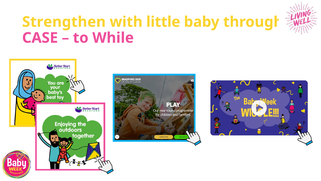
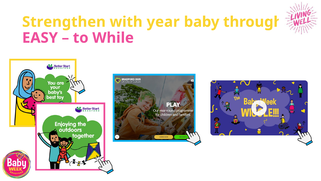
little: little -> year (163, 22)
CASE: CASE -> EASY (40, 38)
